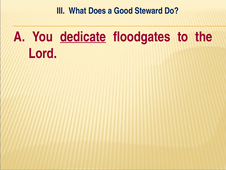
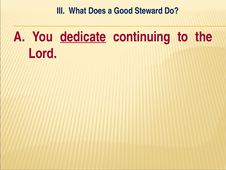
floodgates: floodgates -> continuing (142, 37)
